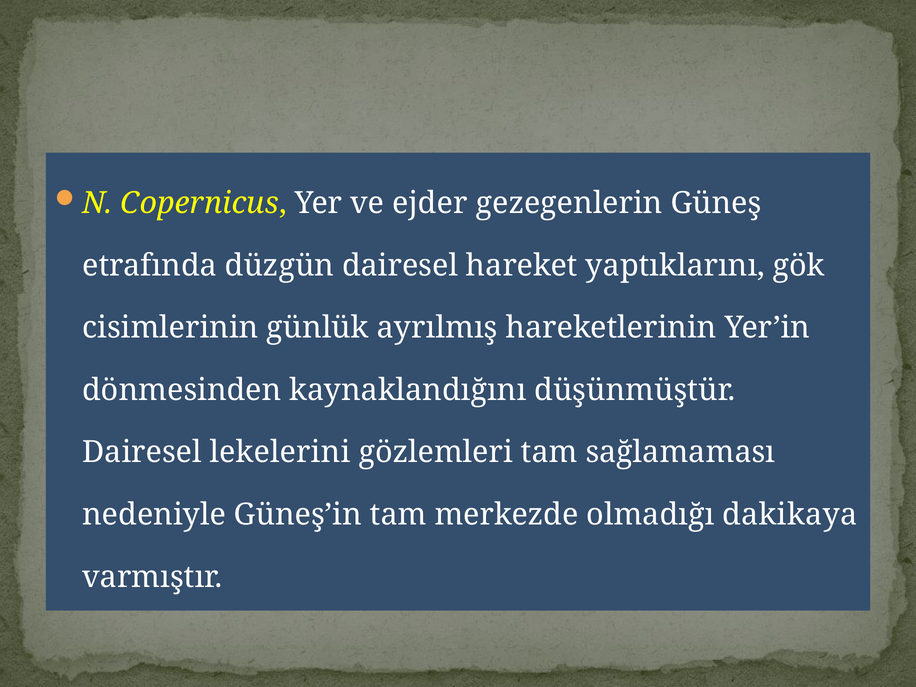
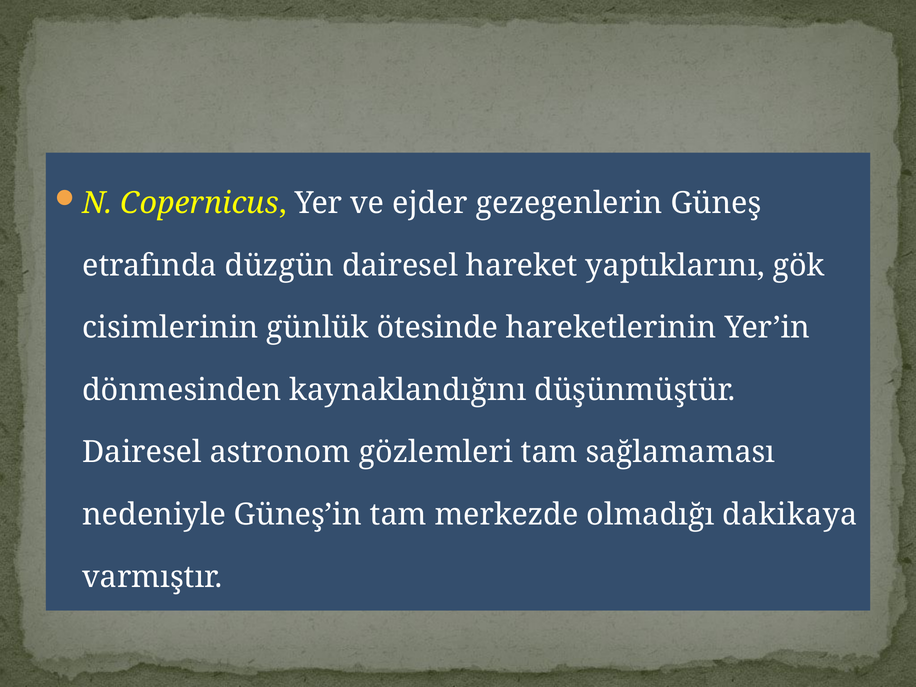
ayrılmış: ayrılmış -> ötesinde (437, 328)
lekelerini: lekelerini -> astronom (280, 452)
